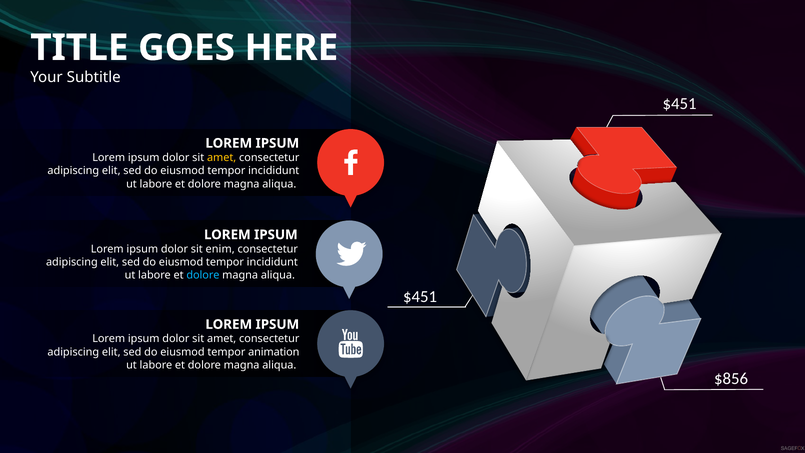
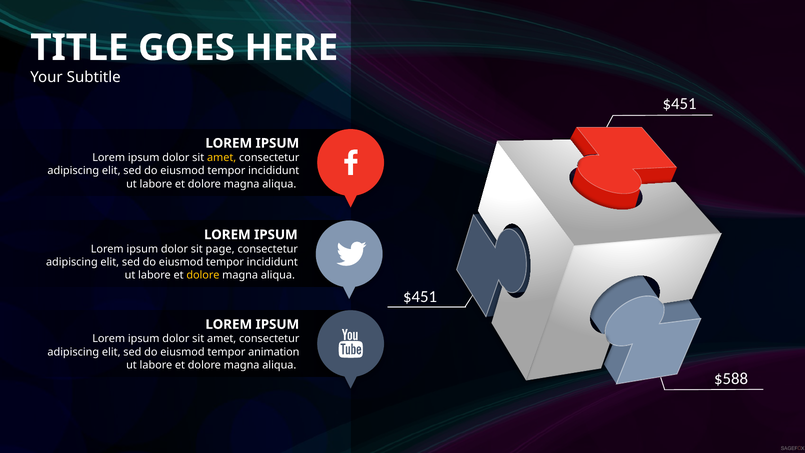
enim: enim -> page (220, 249)
dolore colour: light blue -> yellow (203, 275)
$856: $856 -> $588 (731, 379)
